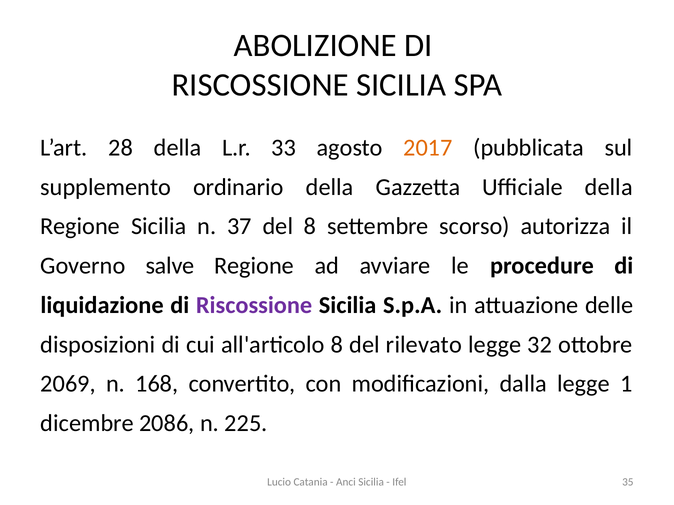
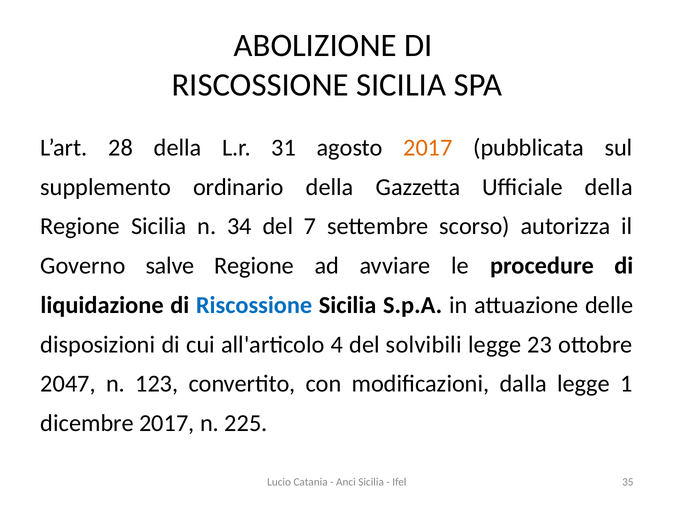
33: 33 -> 31 (284, 148)
37: 37 -> 34 (239, 227)
del 8: 8 -> 7 (310, 227)
Riscossione colour: purple -> blue (254, 305)
all'articolo 8: 8 -> 4 (337, 345)
rilevato: rilevato -> solvibili (424, 345)
32: 32 -> 23 (540, 345)
2069: 2069 -> 2047 (68, 384)
168: 168 -> 123 (157, 384)
dicembre 2086: 2086 -> 2017 (167, 424)
